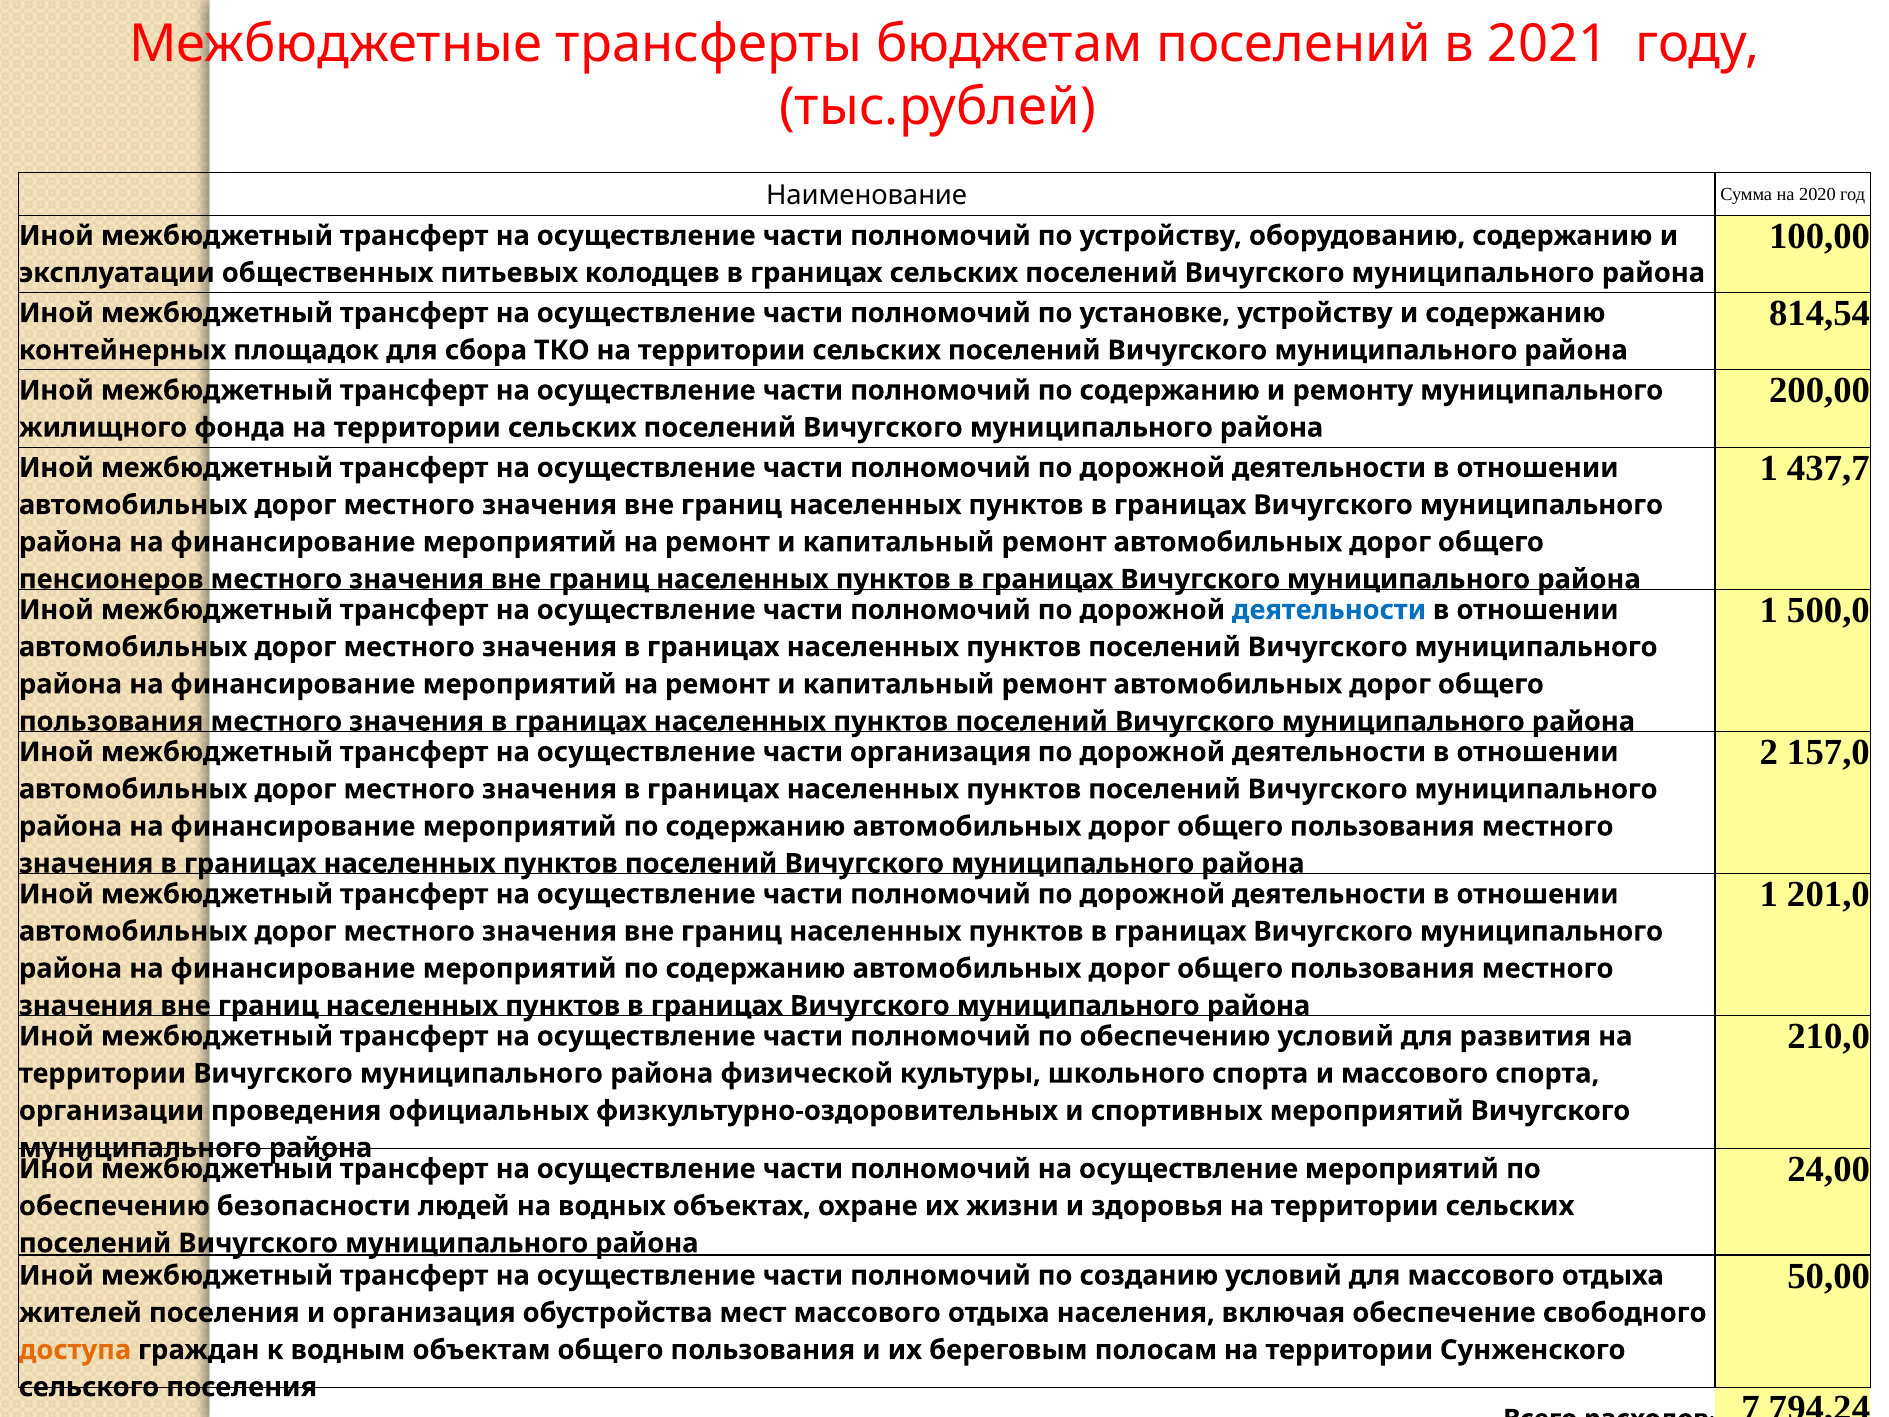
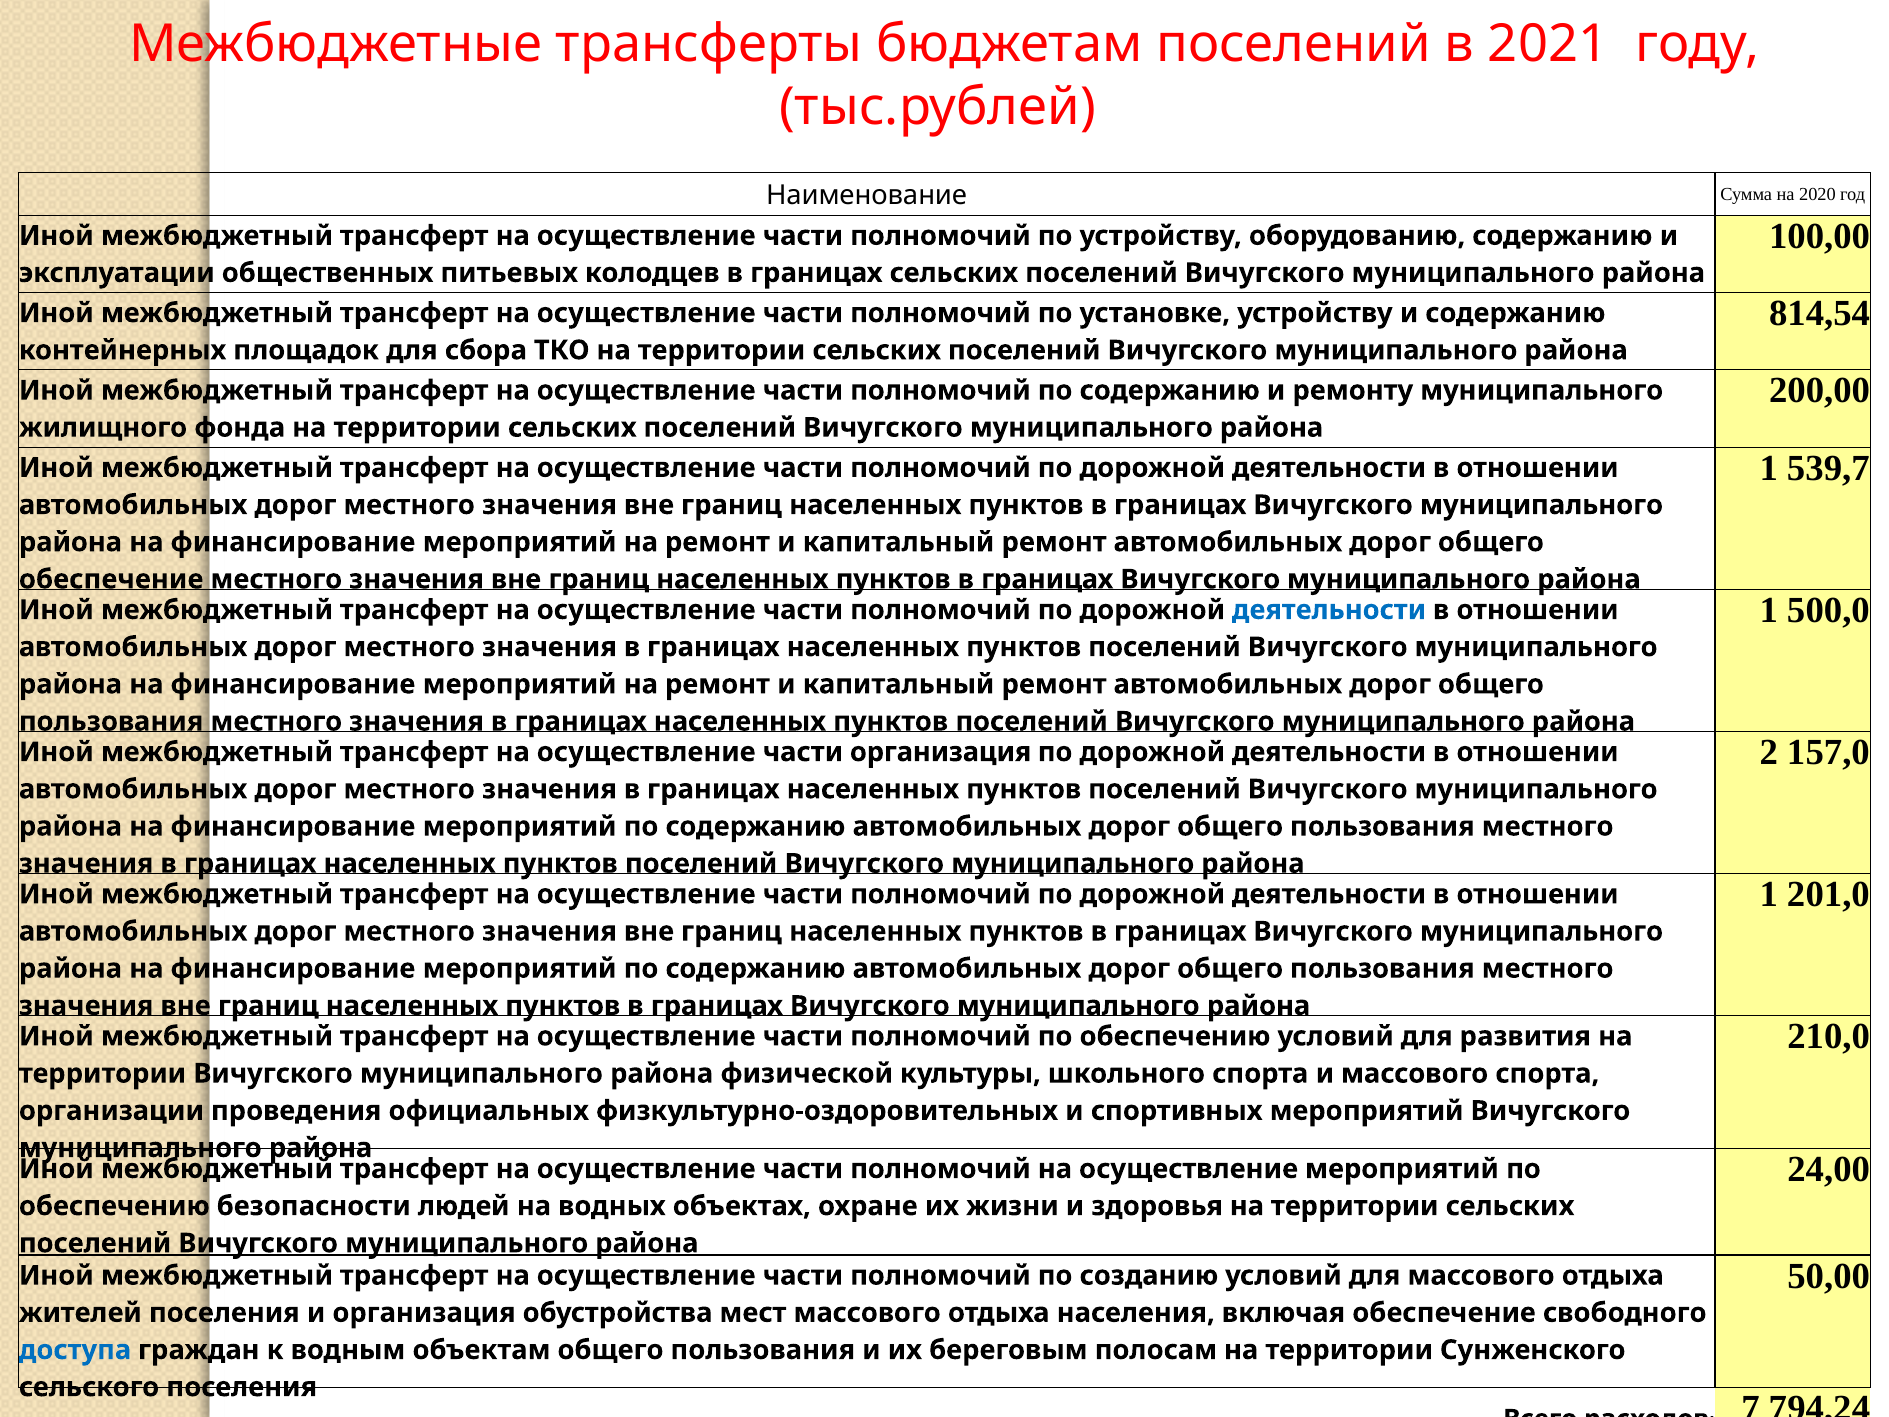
437,7: 437,7 -> 539,7 (1828, 468)
пенсионеров: пенсионеров -> обеспечение (111, 579)
доступа colour: orange -> blue (75, 1350)
